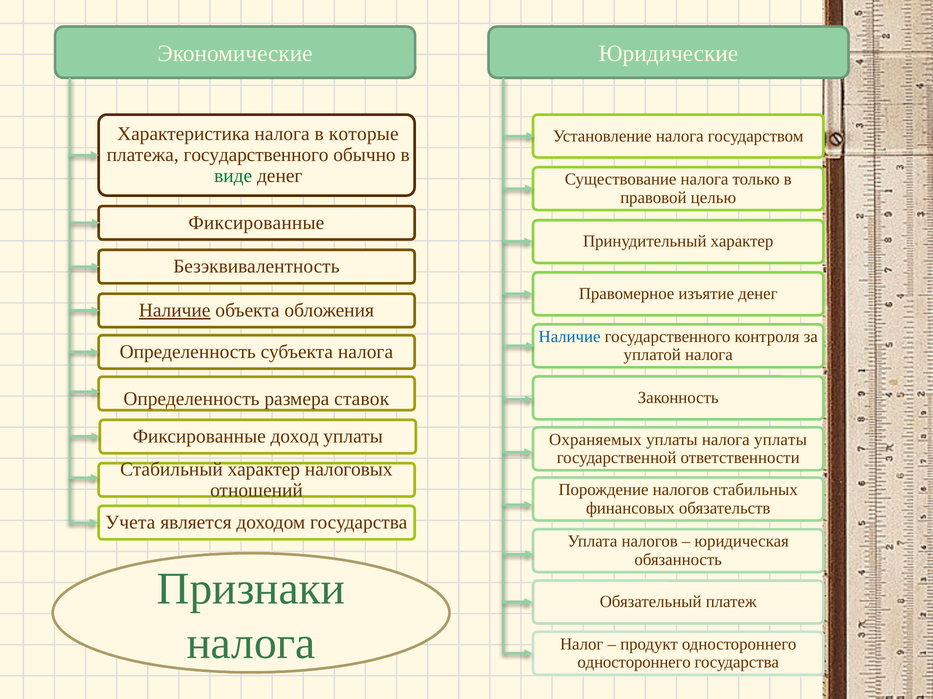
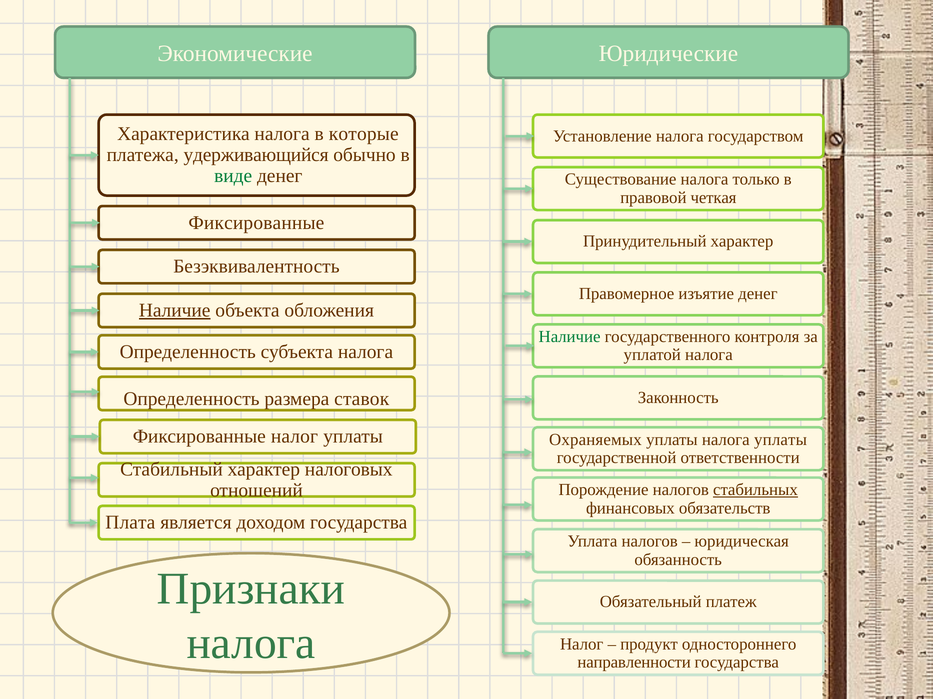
платежа государственного: государственного -> удерживающийся (256, 155)
целью: целью -> четкая (714, 198)
Наличие colour: blue -> green (570, 337)
Фиксированные доход: доход -> налог (294, 437)
стабильных underline: none -> present (755, 490)
Учета: Учета -> Плата (130, 523)
одностороннего: одностороннего -> направленности (634, 663)
